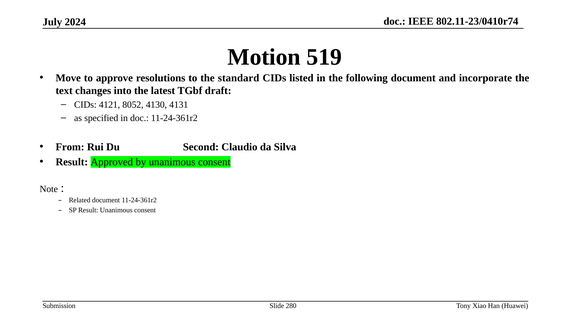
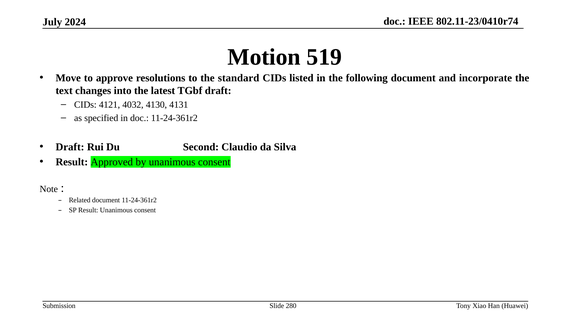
8052: 8052 -> 4032 (133, 104)
From: From -> Draft (70, 147)
